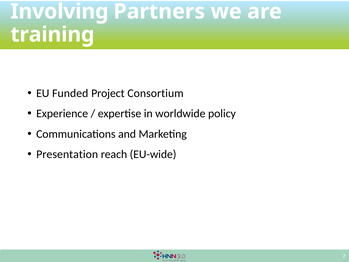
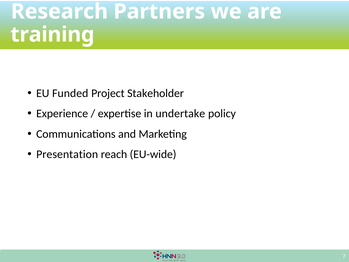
Involving: Involving -> Research (59, 11)
Consortium: Consortium -> Stakeholder (156, 93)
worldwide: worldwide -> undertake (180, 114)
